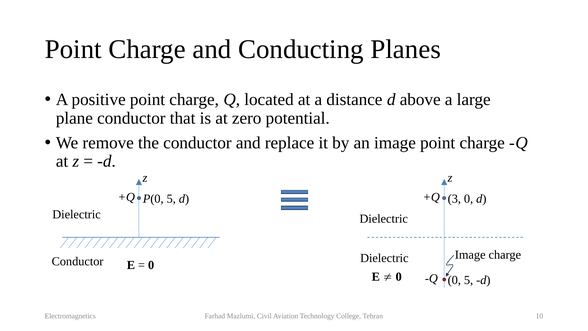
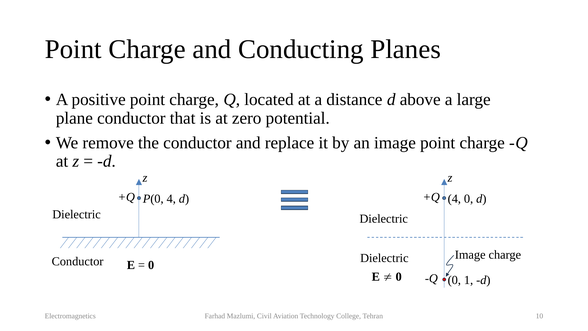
P(0 5: 5 -> 4 (171, 199)
3: 3 -> 4 (454, 199)
0 5: 5 -> 1 (469, 280)
